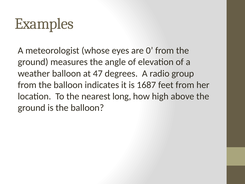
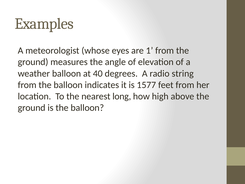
0: 0 -> 1 (149, 50)
47: 47 -> 40 (98, 73)
group: group -> string (183, 73)
1687: 1687 -> 1577 (146, 85)
